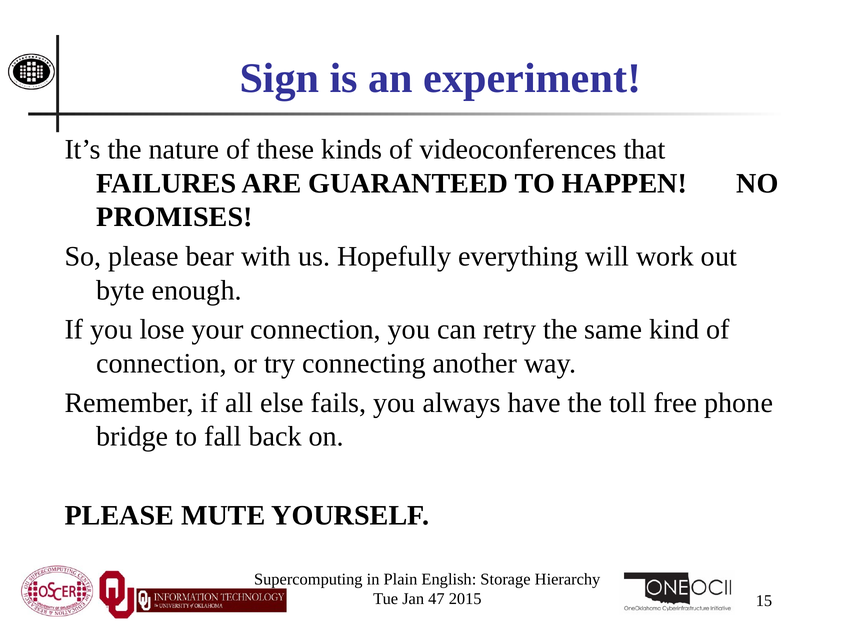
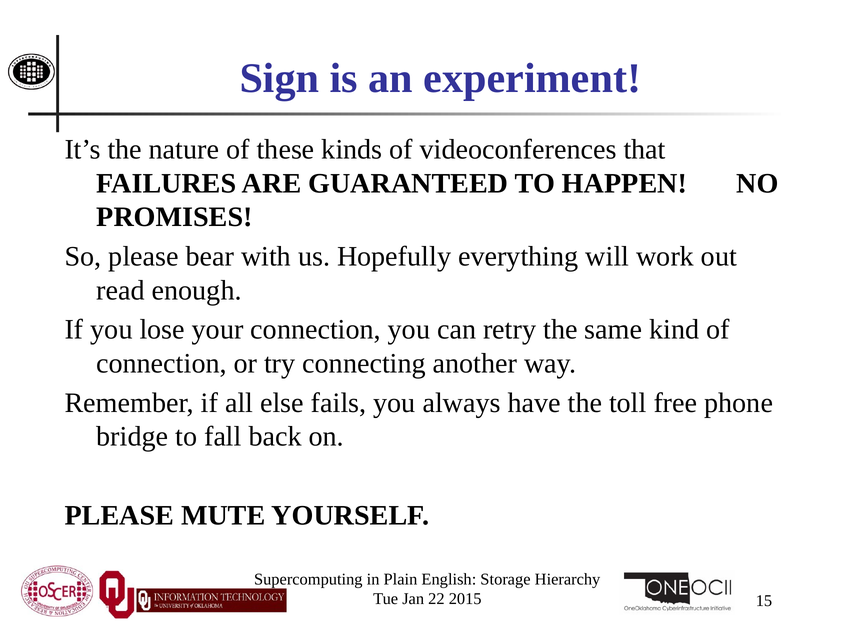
byte: byte -> read (121, 290)
47: 47 -> 22 (436, 599)
